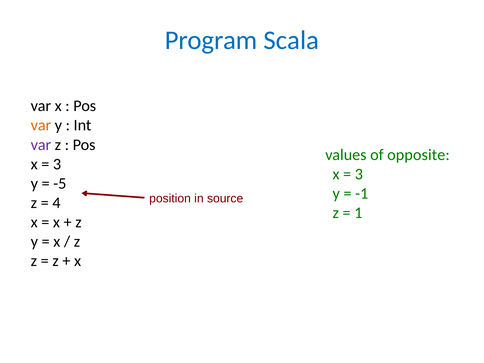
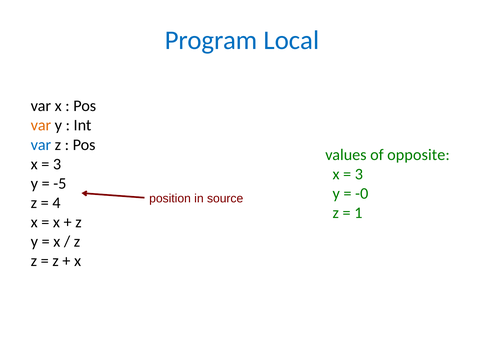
Scala: Scala -> Local (291, 40)
var colour: purple -> blue (41, 145)
-1: -1 -> -0 (362, 194)
